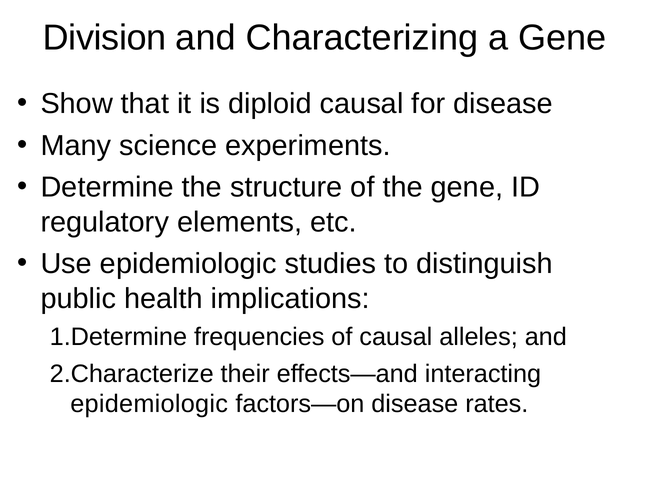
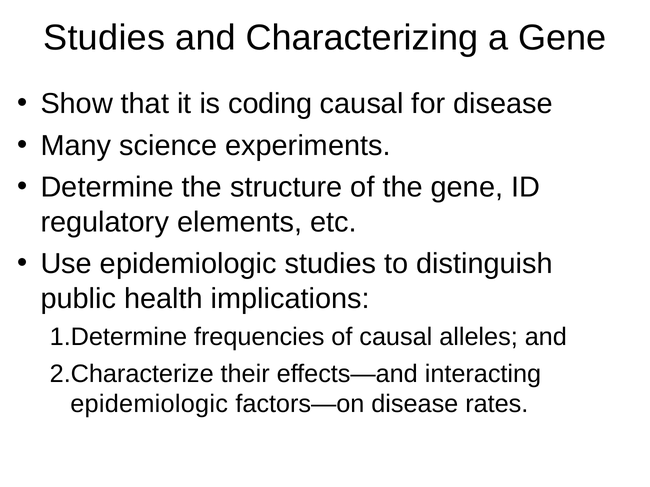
Division: Division -> Studies (104, 38)
diploid: diploid -> coding (270, 104)
